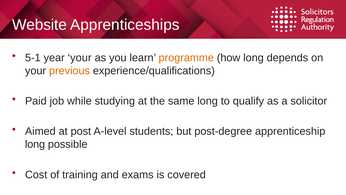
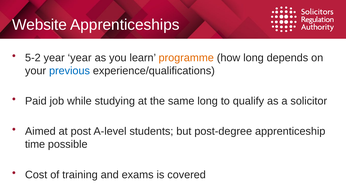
5-1: 5-1 -> 5-2 (33, 58)
year your: your -> year (80, 58)
previous colour: orange -> blue (69, 71)
long: long -> time (35, 144)
